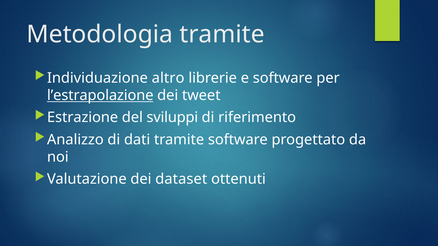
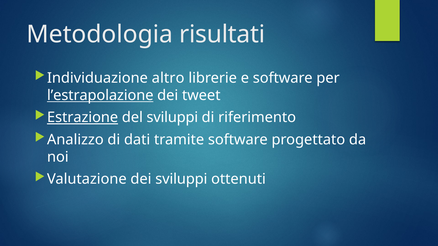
Metodologia tramite: tramite -> risultati (222, 34)
Estrazione underline: none -> present (83, 118)
dei dataset: dataset -> sviluppi (181, 179)
